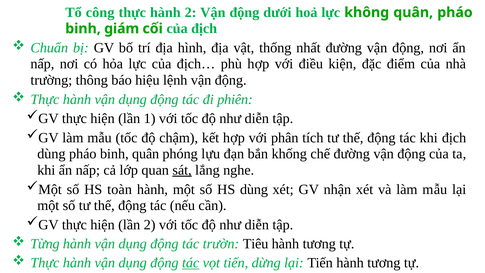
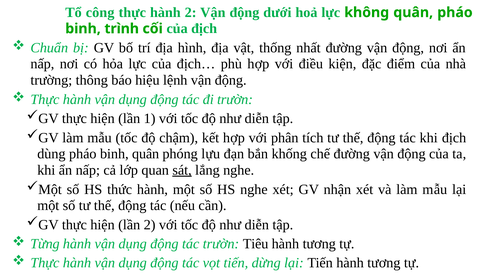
giám: giám -> trình (122, 29)
đi phiên: phiên -> trườn (235, 99)
toàn: toàn -> thức (120, 189)
HS dùng: dùng -> nghe (254, 189)
tác underline: present -> none (191, 263)
